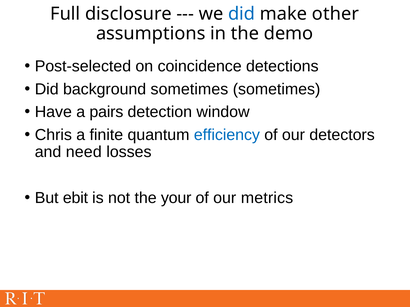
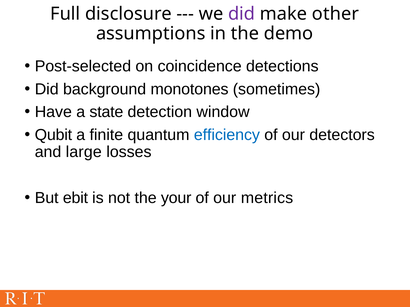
did colour: blue -> purple (242, 14)
background sometimes: sometimes -> monotones (190, 89)
pairs: pairs -> state (106, 112)
Chris: Chris -> Qubit (53, 135)
need: need -> large (84, 152)
